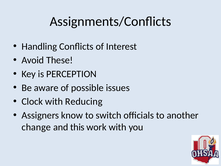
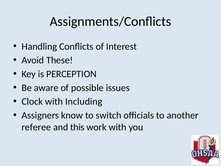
Reducing: Reducing -> Including (84, 101)
change: change -> referee (36, 127)
